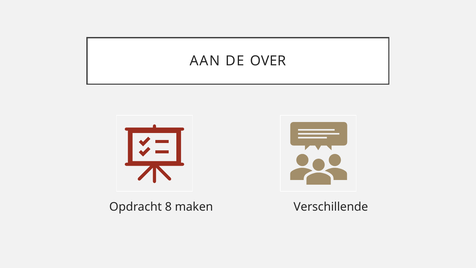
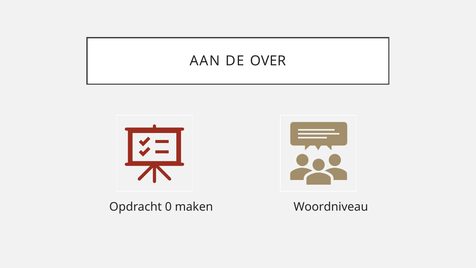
8: 8 -> 0 (168, 207)
Verschillende: Verschillende -> Woordniveau (331, 207)
